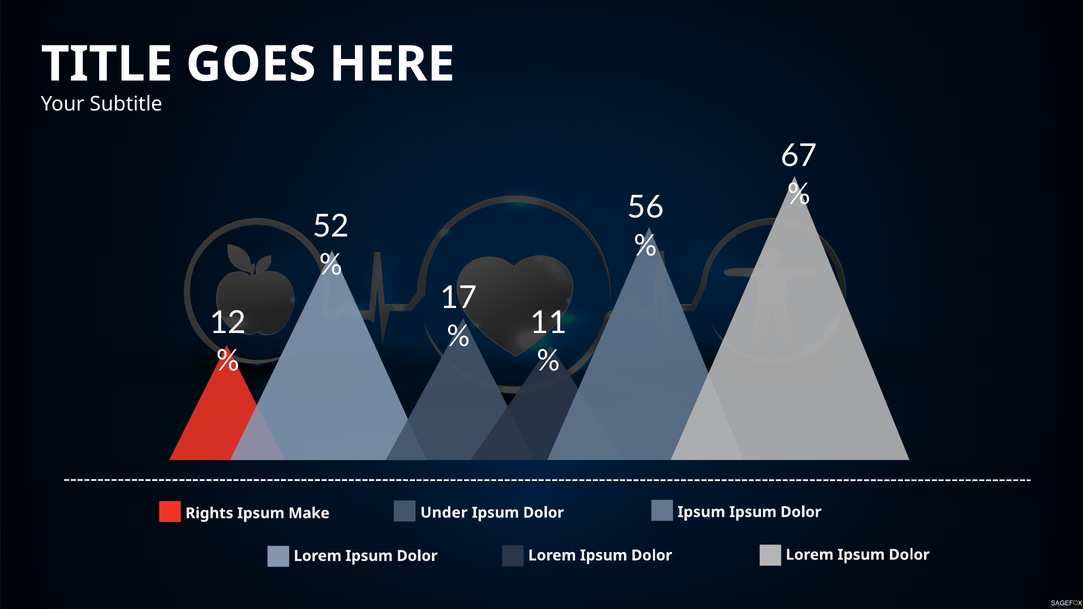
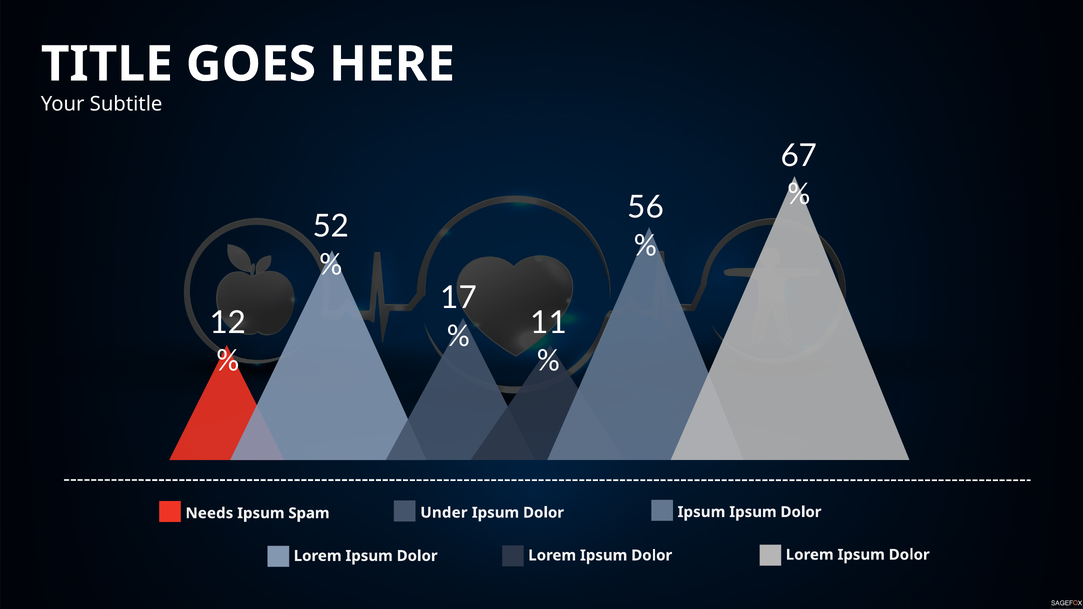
Rights: Rights -> Needs (209, 513)
Make: Make -> Spam (309, 513)
